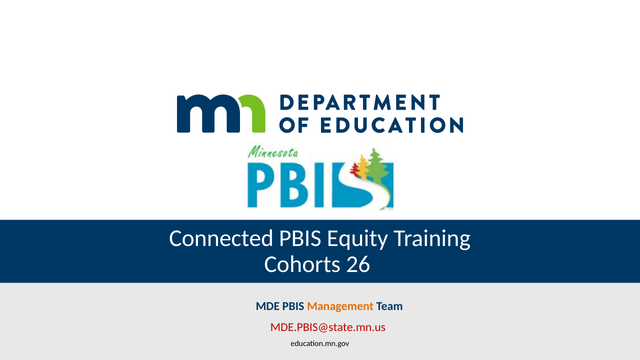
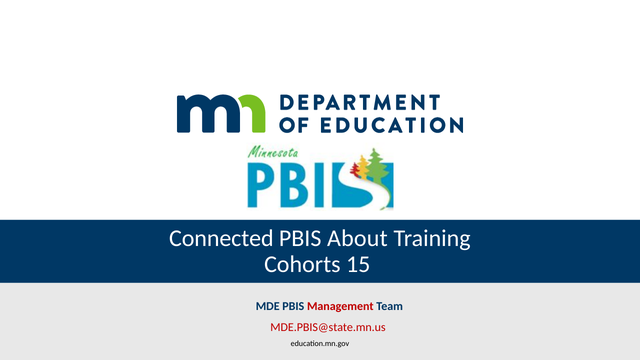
Equity: Equity -> About (357, 238)
26: 26 -> 15 (358, 264)
Management colour: orange -> red (340, 306)
